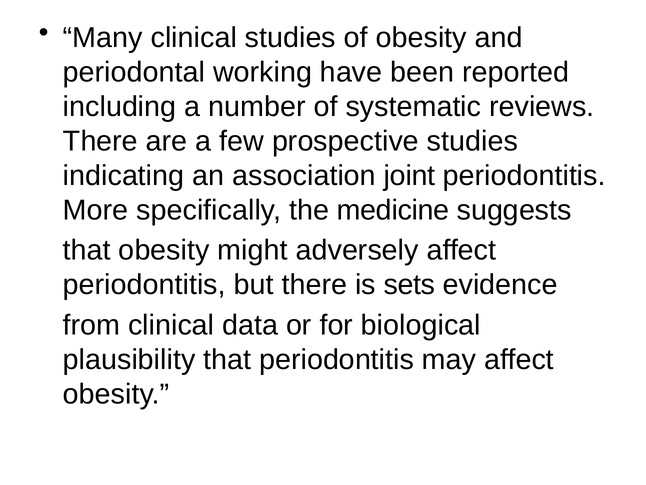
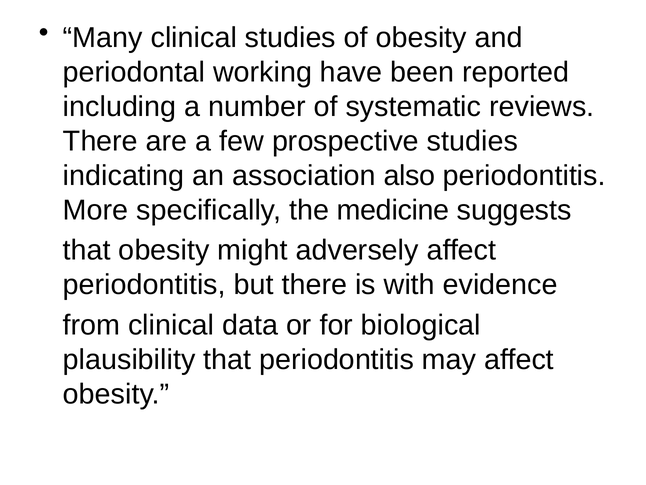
joint: joint -> also (410, 175)
sets: sets -> with (409, 285)
